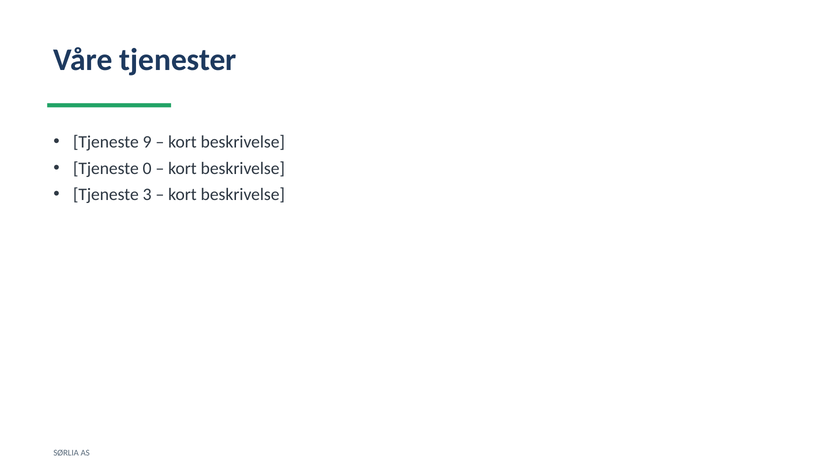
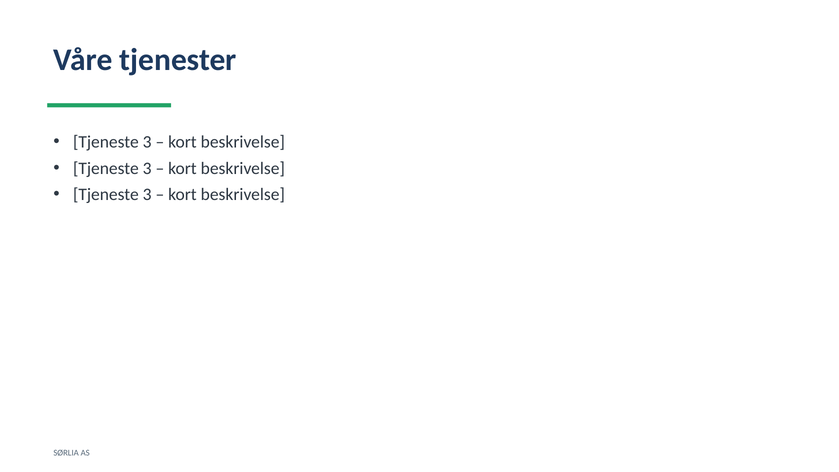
9: 9 -> 3 (147, 142)
0: 0 -> 3 (147, 168)
